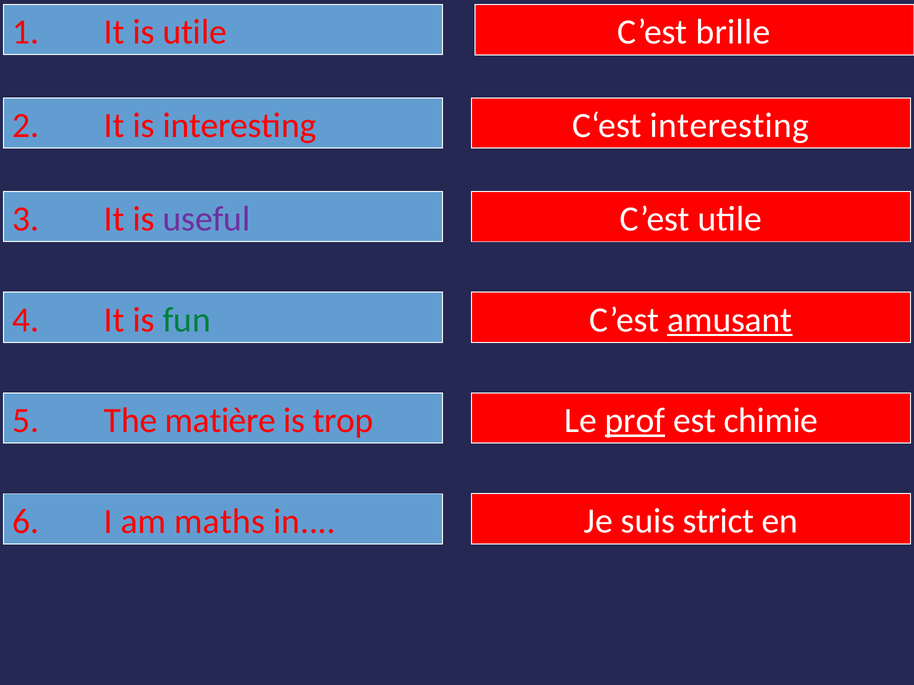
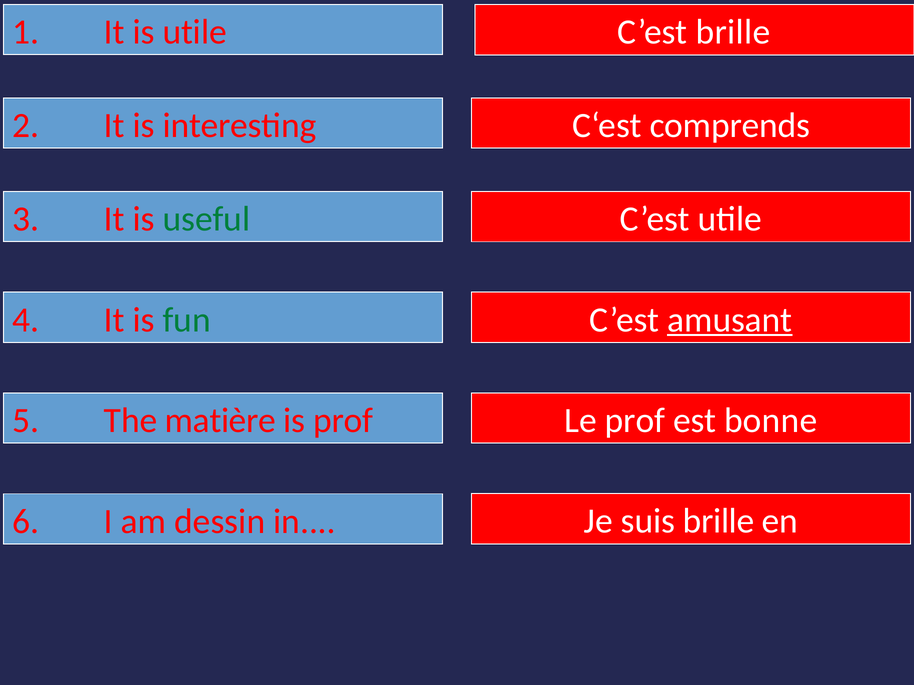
C‘est interesting: interesting -> comprends (730, 126)
useful colour: purple -> green (206, 219)
is trop: trop -> prof (343, 421)
prof underline: present -> none (635, 421)
chimie: chimie -> bonne (771, 421)
suis strict: strict -> brille (719, 522)
maths: maths -> dessin (220, 522)
